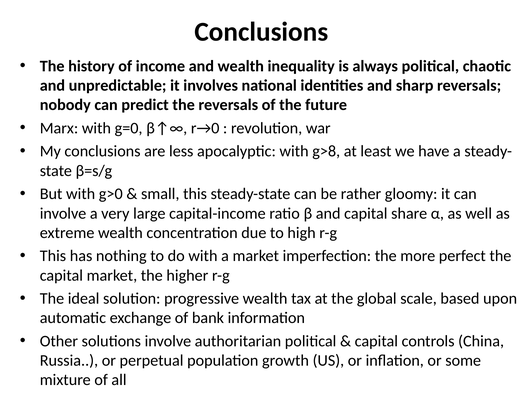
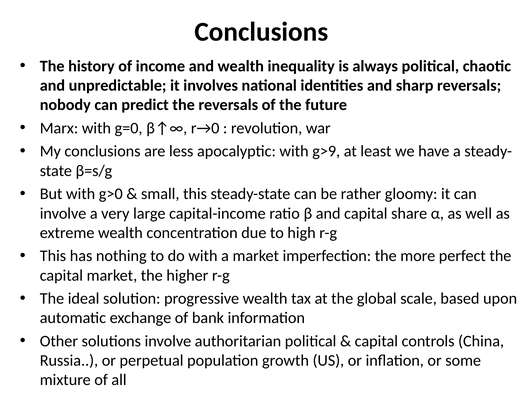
g>8: g>8 -> g>9 (326, 152)
